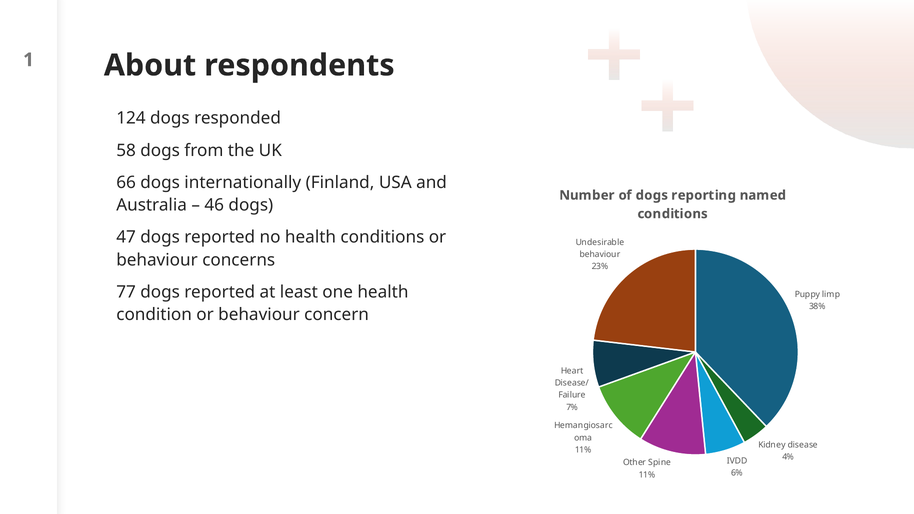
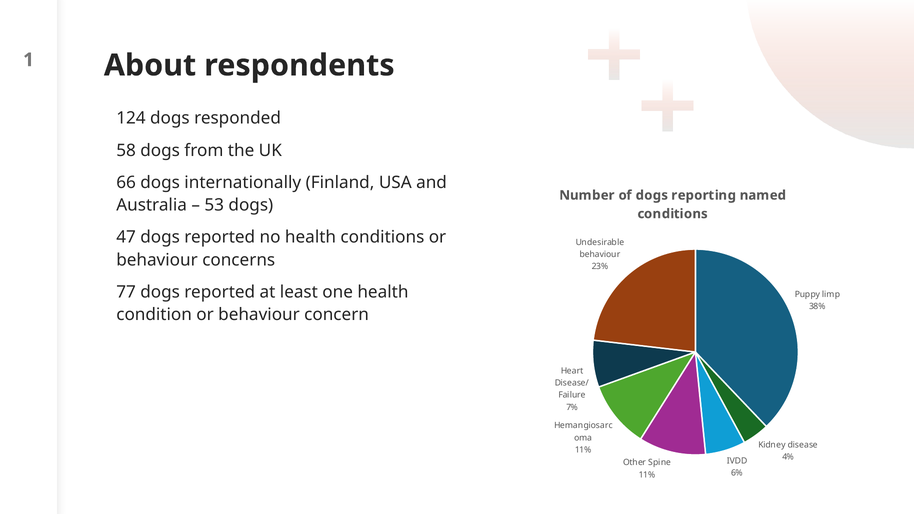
46: 46 -> 53 (214, 205)
